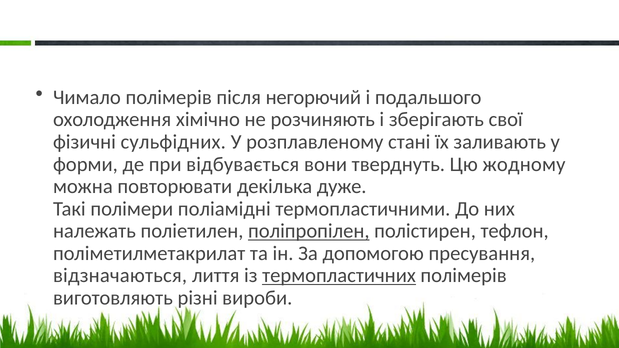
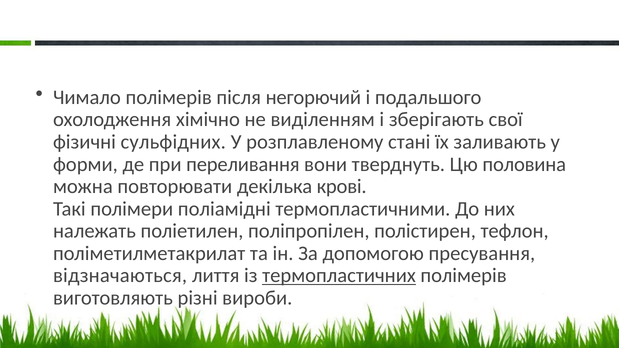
розчиняють: розчиняють -> виділенням (323, 120)
відбувається: відбувається -> переливання (243, 164)
жодному: жодному -> половина (524, 164)
дуже: дуже -> крові (342, 187)
поліпропілен underline: present -> none (309, 231)
